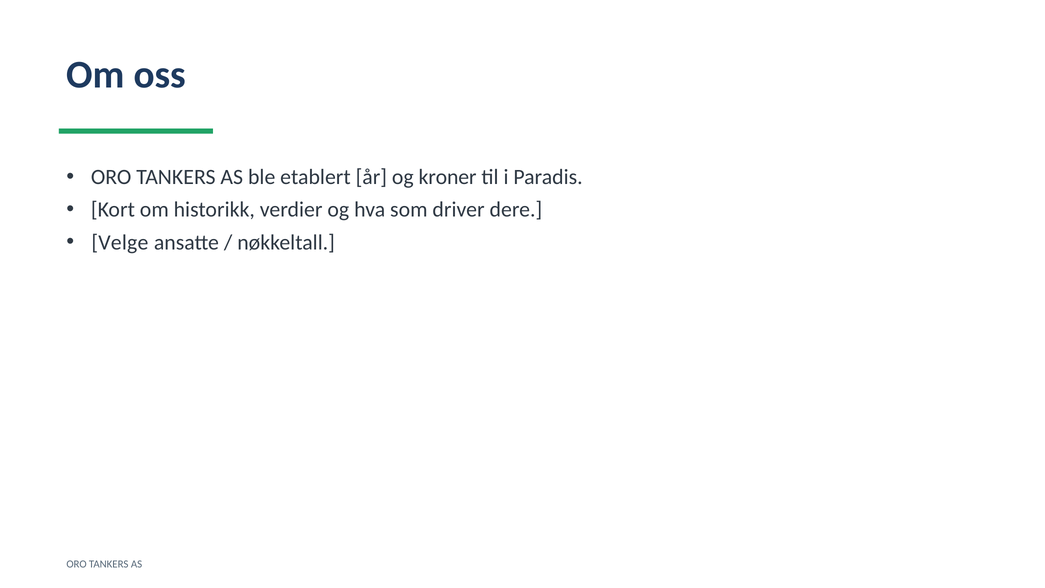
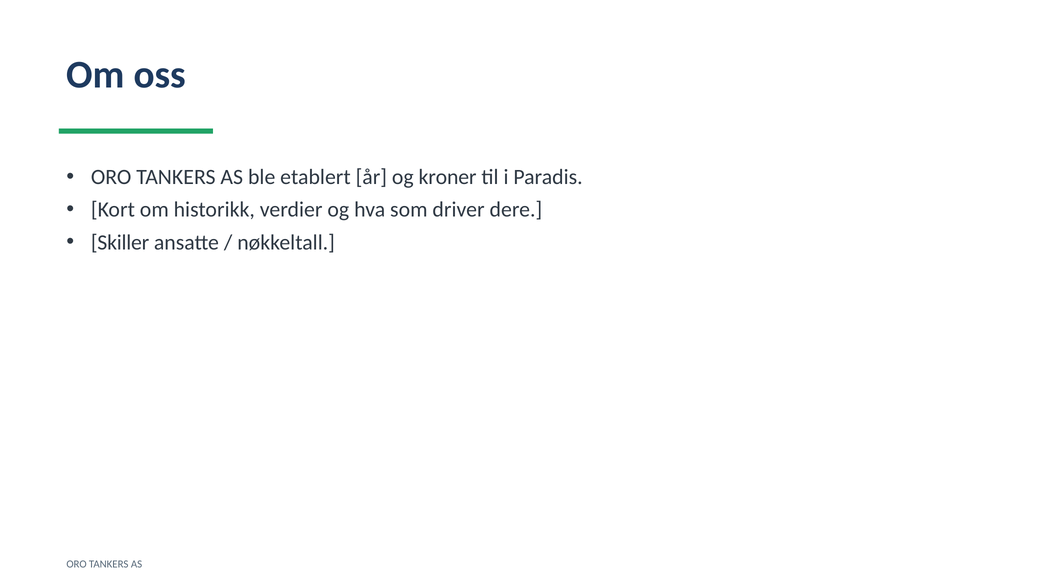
Velge: Velge -> Skiller (120, 242)
